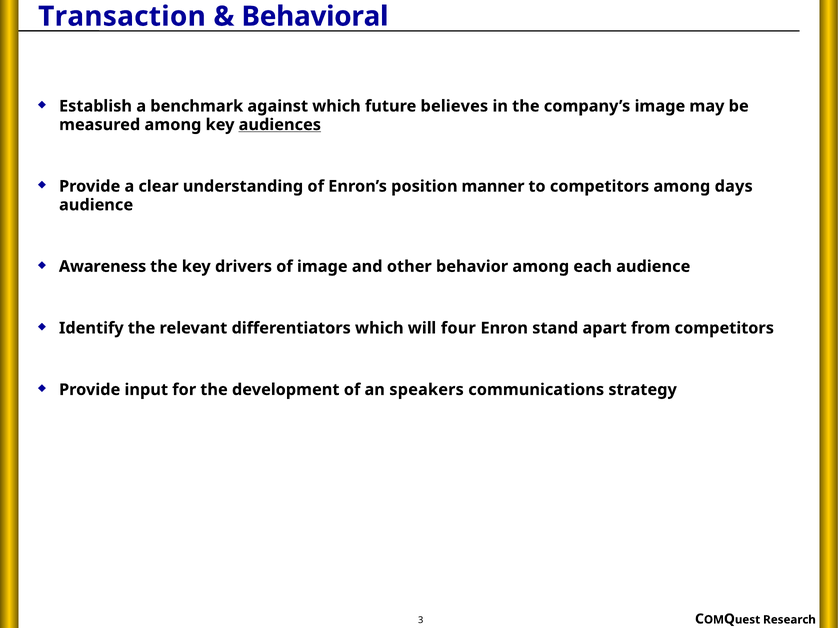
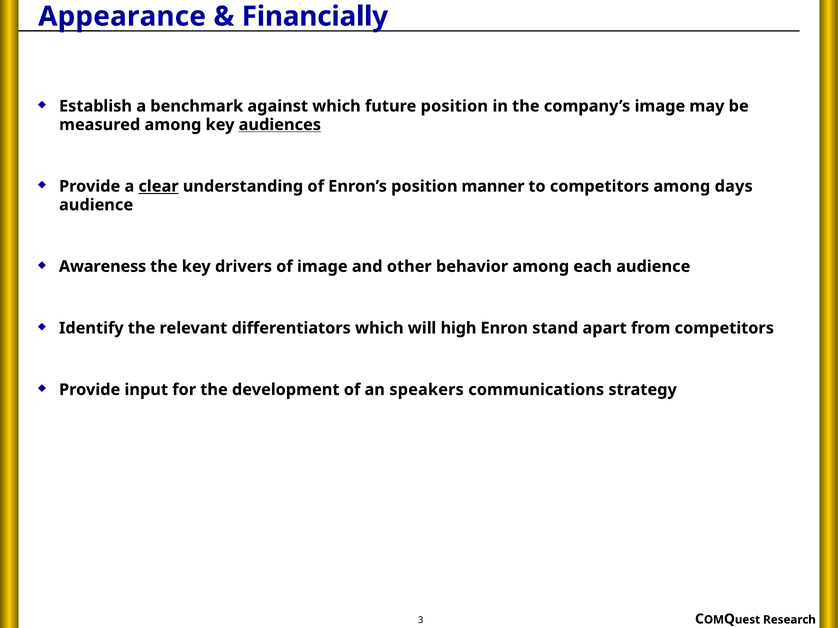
Transaction: Transaction -> Appearance (122, 16)
Behavioral: Behavioral -> Financially (315, 16)
future believes: believes -> position (454, 106)
clear underline: none -> present (159, 186)
four: four -> high (459, 328)
